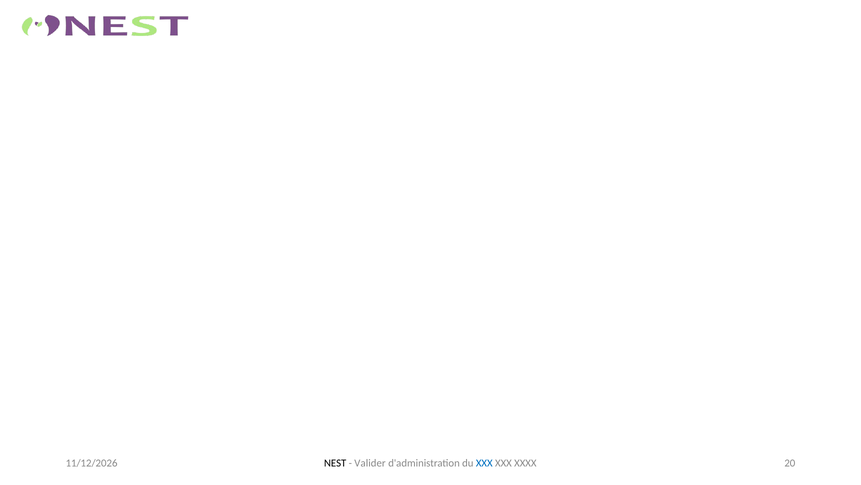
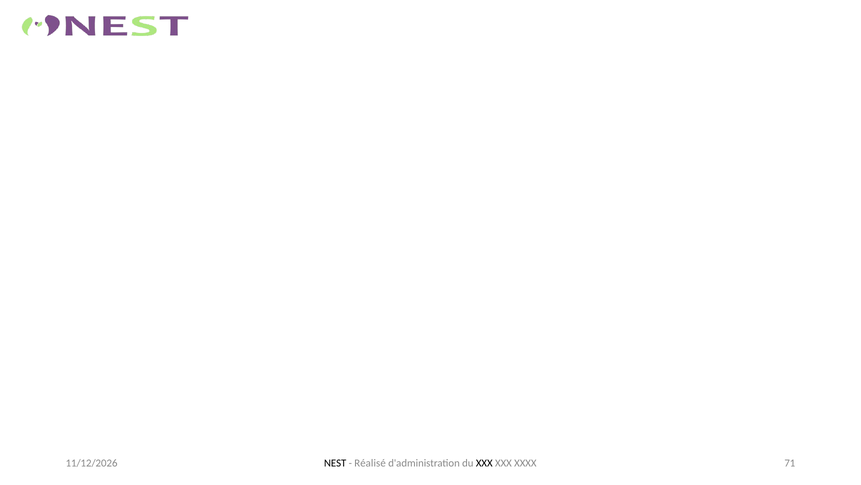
Valider: Valider -> Réalisé (370, 462)
XXX colour: blue -> black (484, 462)
20: 20 -> 71 (790, 462)
